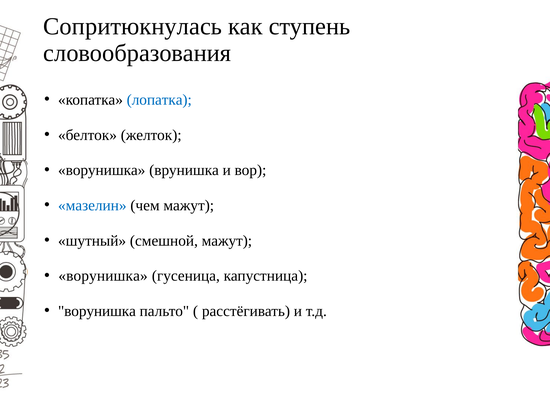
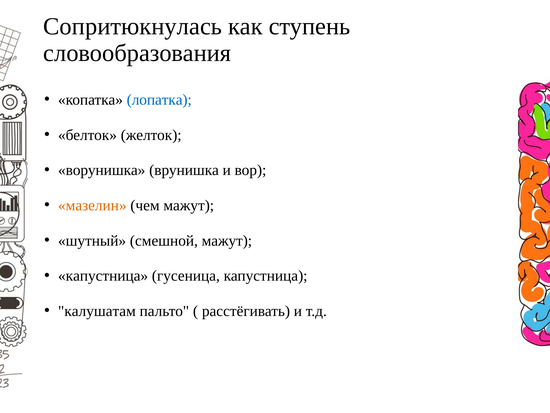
мазелин colour: blue -> orange (92, 205)
ворунишка: ворунишка -> капустница (103, 276)
ворунишка: ворунишка -> калушатам (97, 311)
